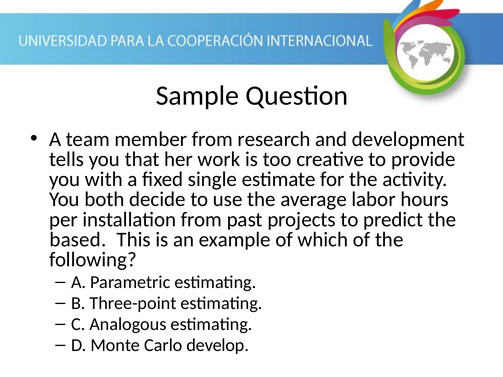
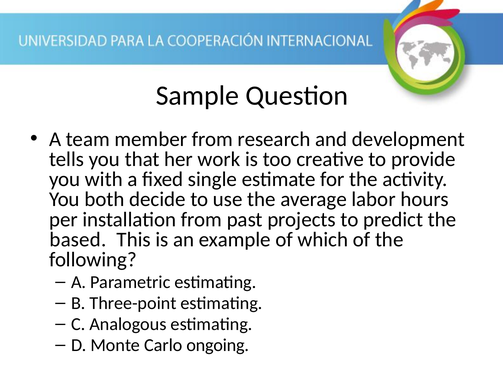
develop: develop -> ongoing (218, 346)
